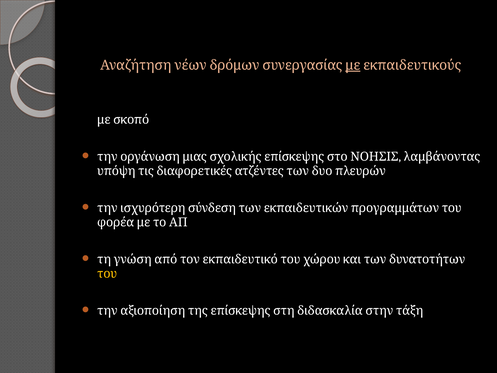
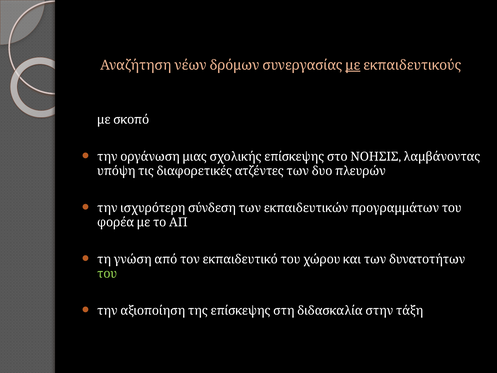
του colour: yellow -> light green (107, 274)
